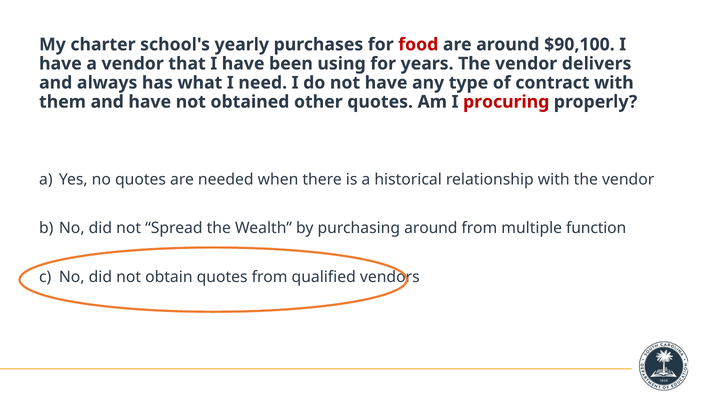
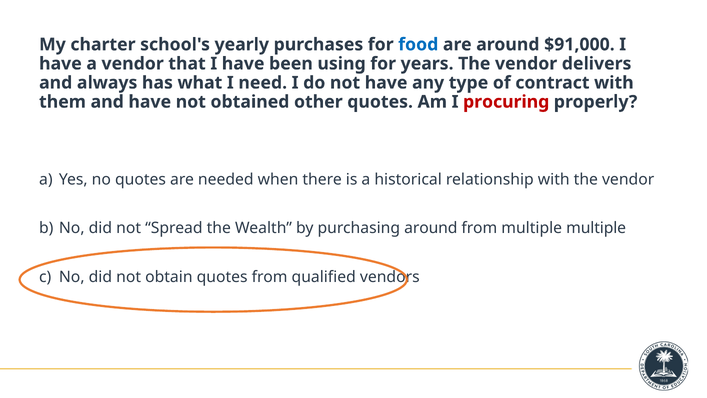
food colour: red -> blue (418, 44)
$90,100: $90,100 -> $91,000 (579, 44)
multiple function: function -> multiple (596, 228)
